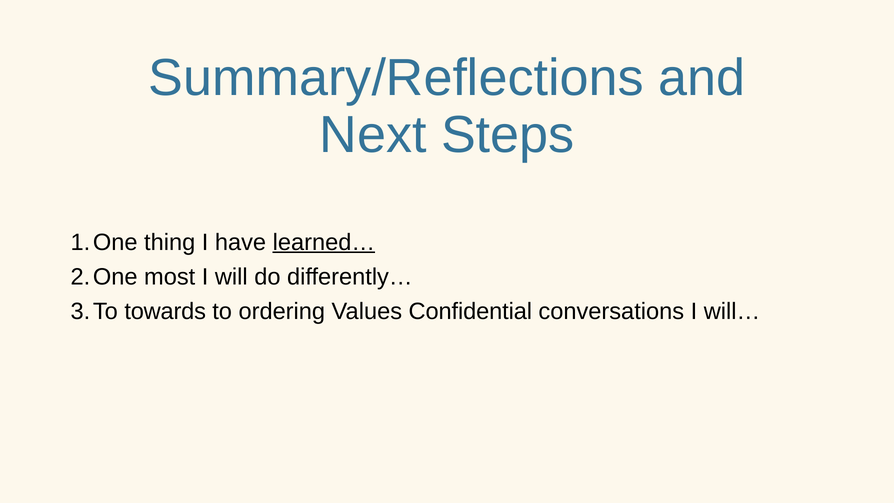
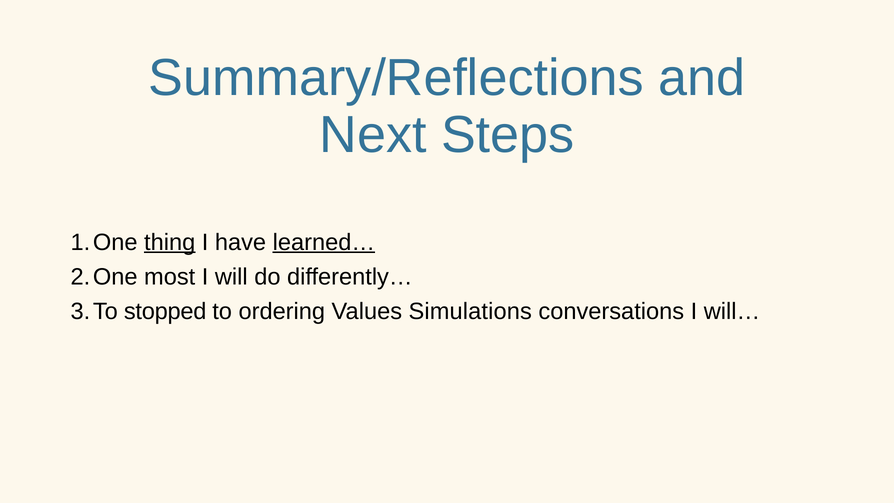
thing underline: none -> present (170, 242)
towards: towards -> stopped (165, 311)
Confidential: Confidential -> Simulations (470, 311)
